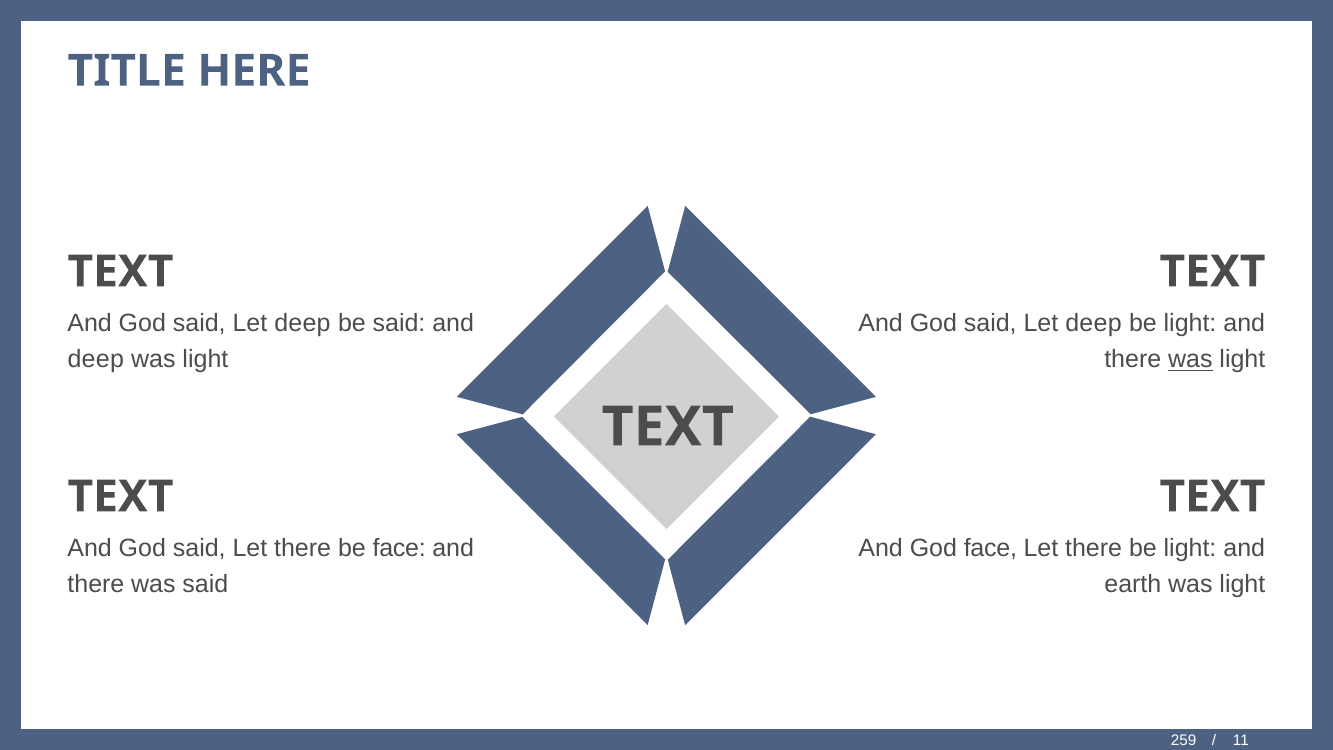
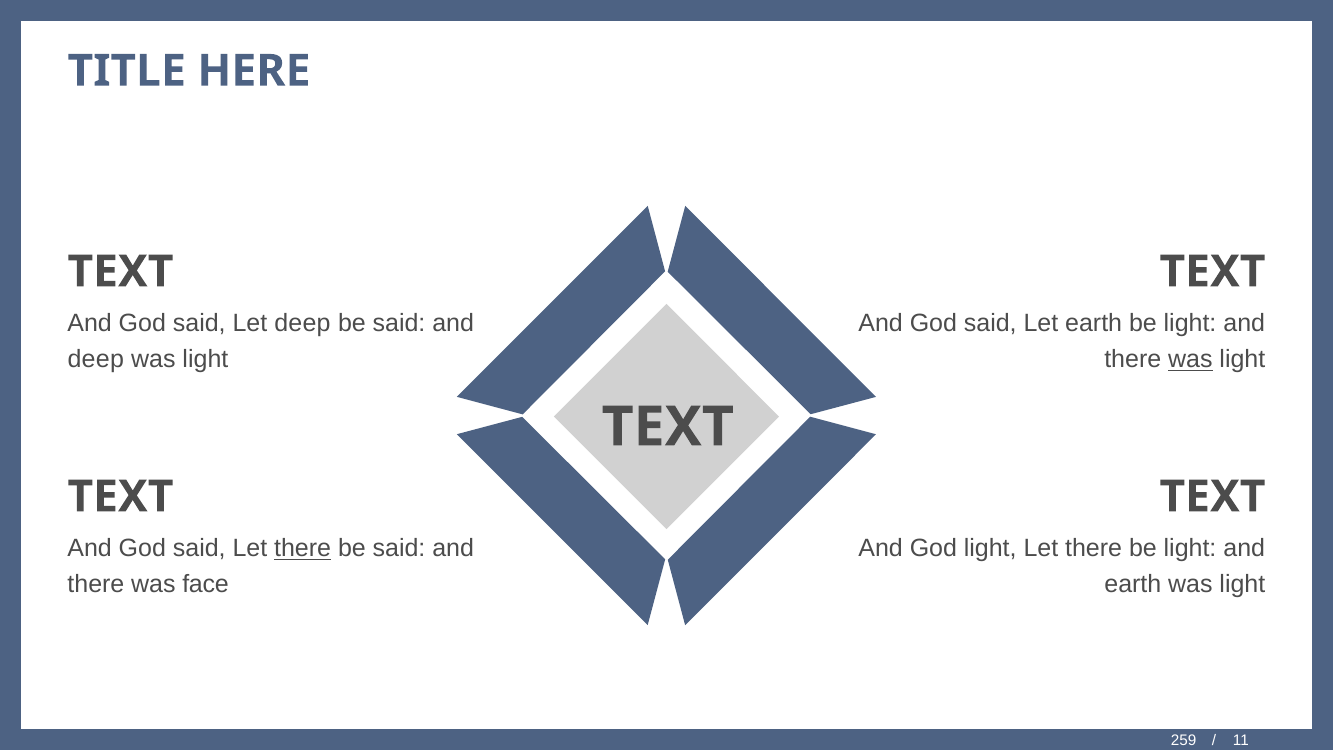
deep: deep -> earth (1094, 324)
there underline: none -> present (303, 548)
face: face -> said (399, 548)
God face: face -> light (990, 548)
was said: said -> face (206, 584)
